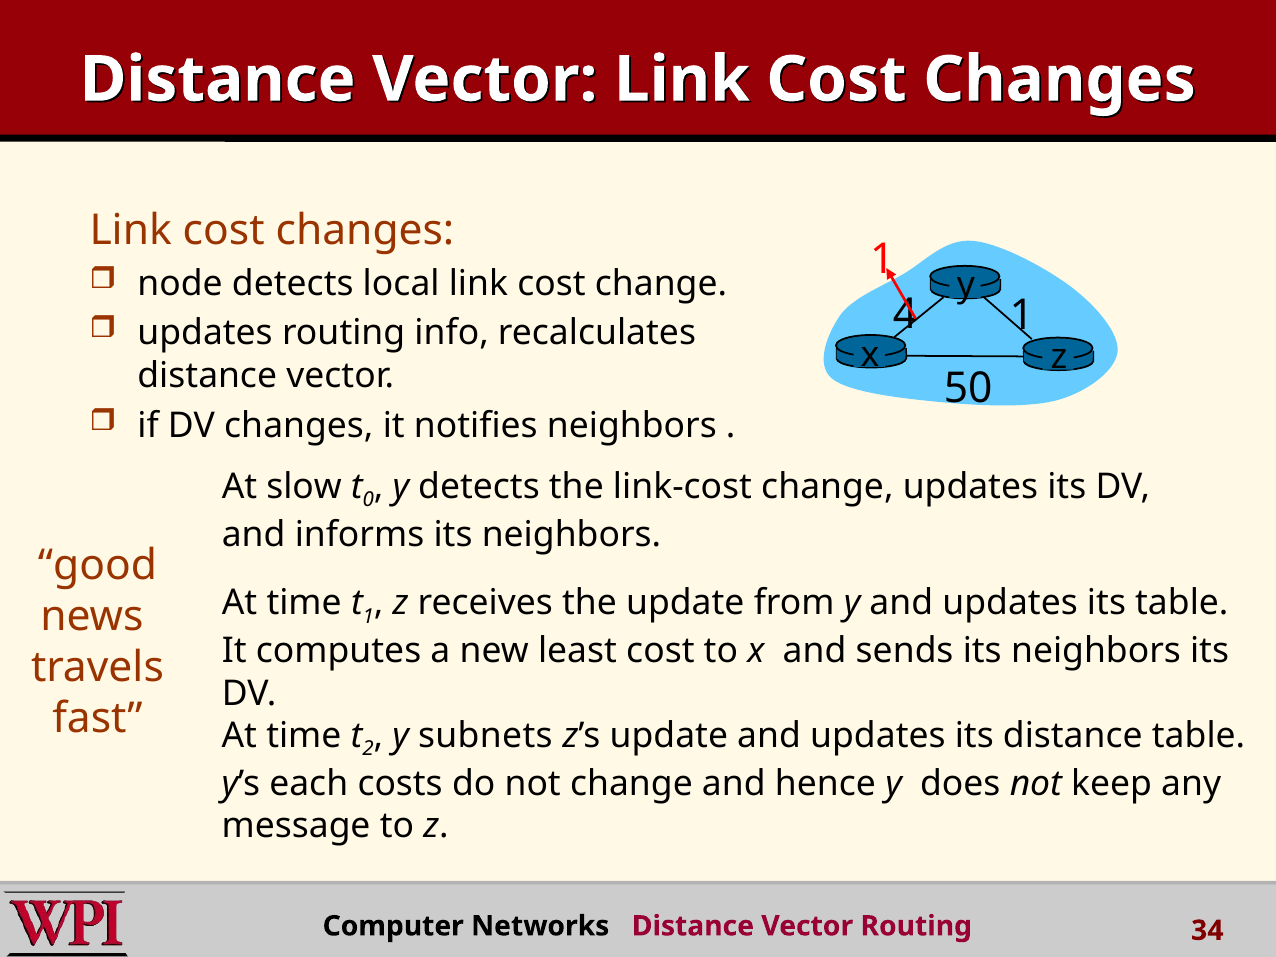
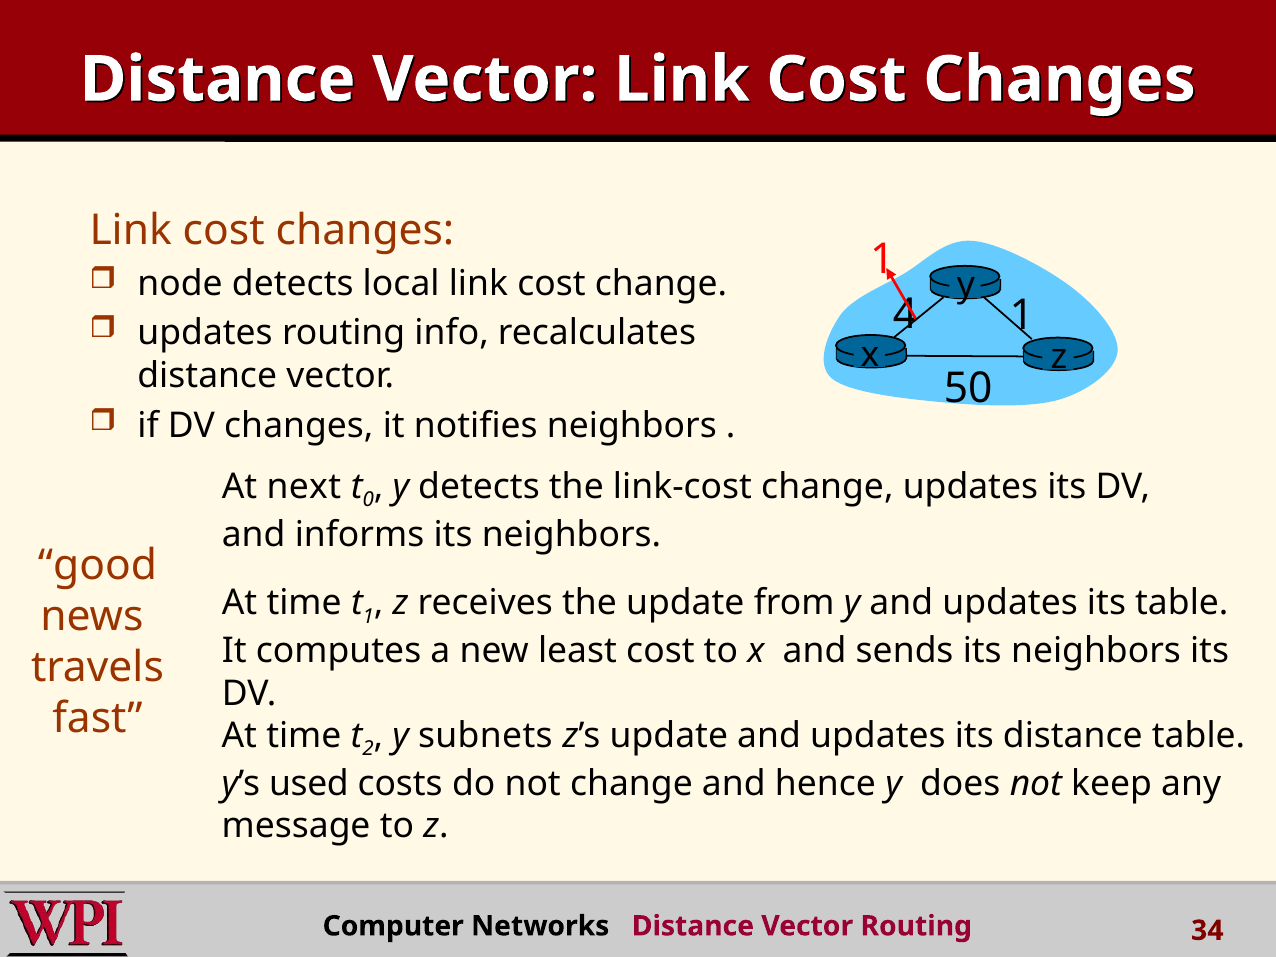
slow: slow -> next (304, 486)
each: each -> used (309, 784)
